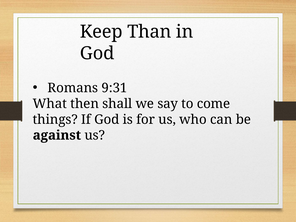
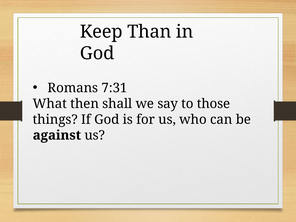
9:31: 9:31 -> 7:31 (114, 88)
come: come -> those (214, 104)
